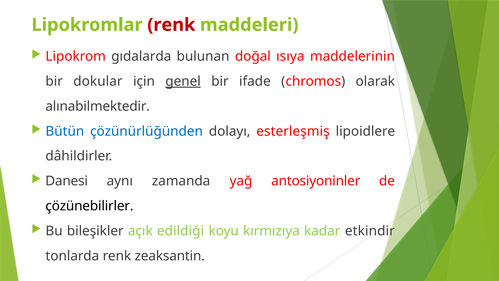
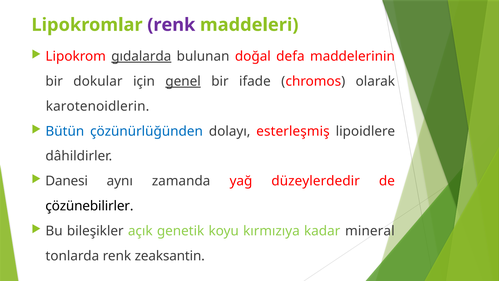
renk colour: red -> purple (171, 25)
gıdalarda underline: none -> present (141, 56)
ısıya: ısıya -> defa (290, 56)
alınabilmektedir: alınabilmektedir -> karotenoidlerin (98, 106)
antosiyoninler: antosiyoninler -> düzeylerdedir (316, 181)
edildiği: edildiği -> genetik (181, 231)
etkindir: etkindir -> mineral (370, 231)
